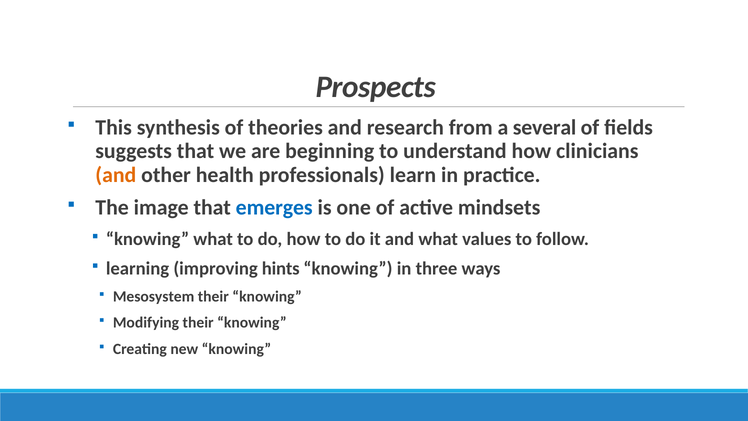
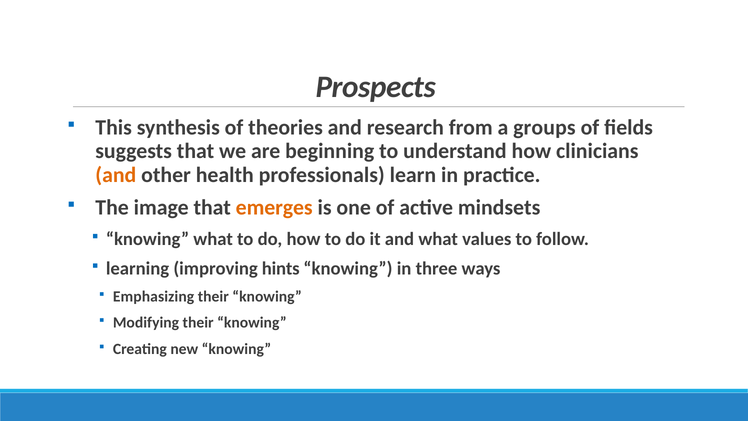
several: several -> groups (544, 128)
emerges colour: blue -> orange (274, 208)
Mesosystem: Mesosystem -> Emphasizing (154, 296)
